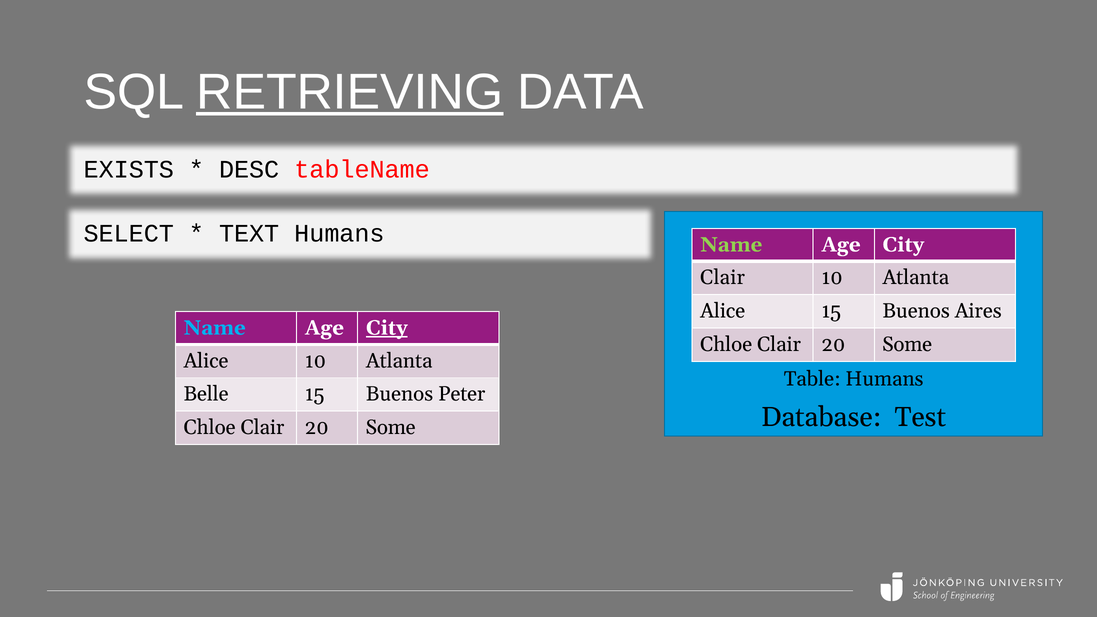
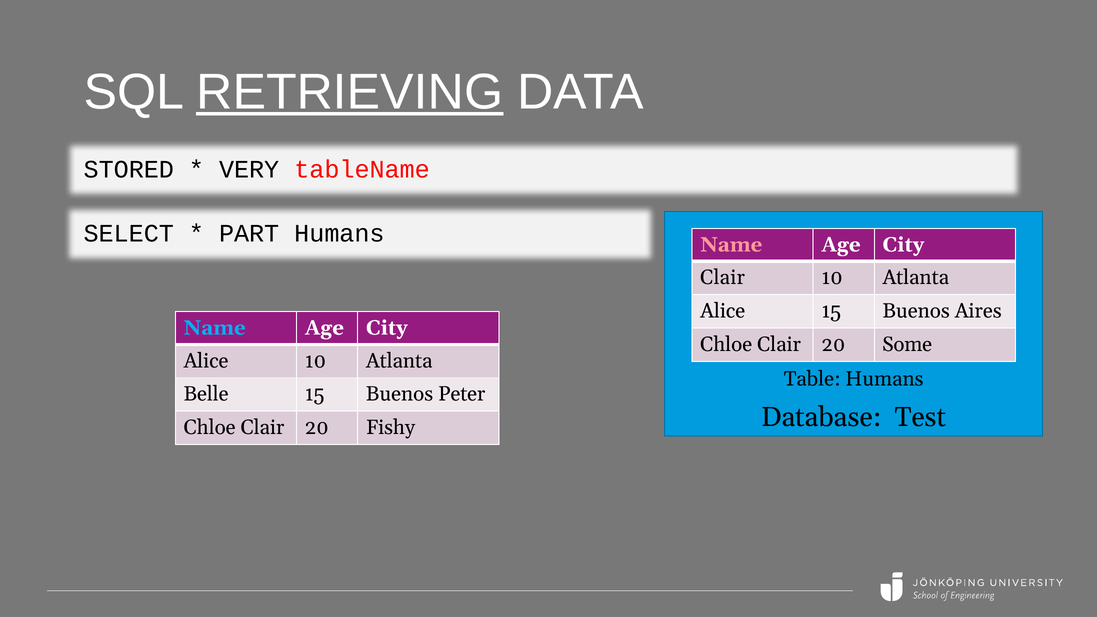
EXISTS: EXISTS -> STORED (129, 170)
DESC: DESC -> VERY (249, 170)
TEXT: TEXT -> PART (249, 234)
Name colour: light green -> pink (731, 245)
City underline: present -> none (387, 328)
Some: Some -> Fishy (391, 428)
